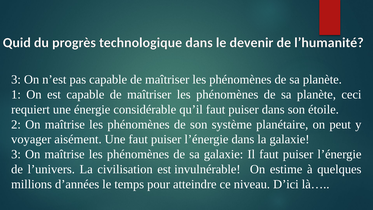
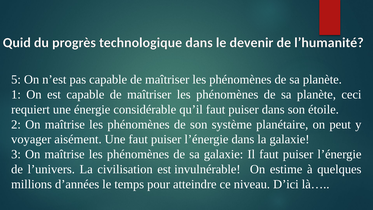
3: 3 -> 5 (16, 80)
